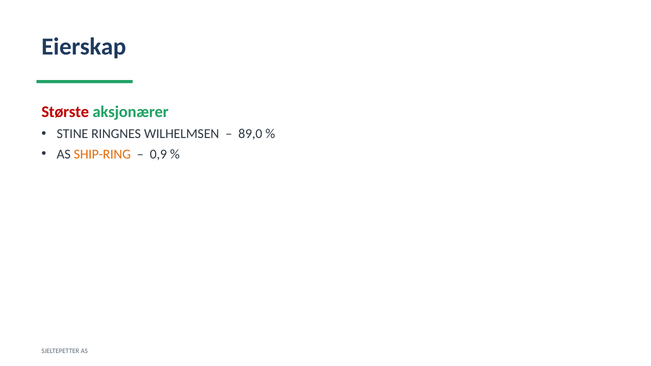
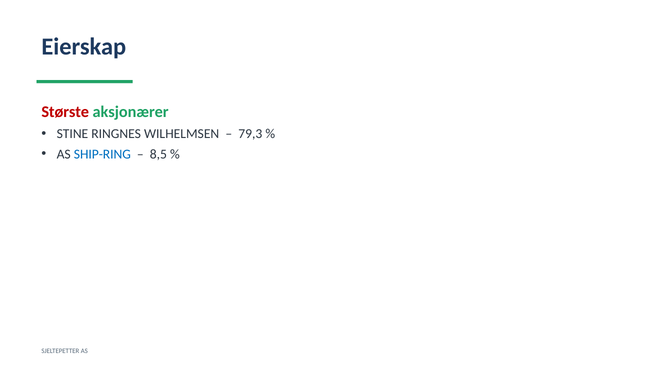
89,0: 89,0 -> 79,3 (250, 134)
SHIP-RING colour: orange -> blue (102, 154)
0,9: 0,9 -> 8,5 (158, 154)
